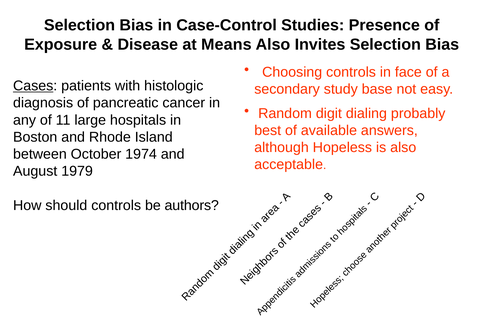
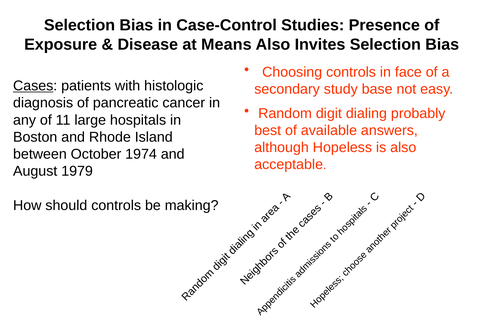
authors: authors -> making (192, 205)
